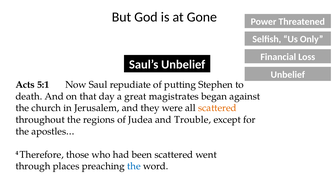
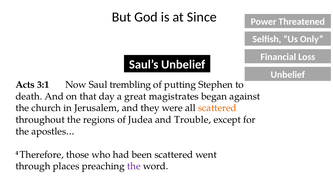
Gone: Gone -> Since (202, 17)
5:1: 5:1 -> 3:1 (43, 85)
repudiate: repudiate -> trembling (130, 85)
the colour: blue -> purple (134, 167)
